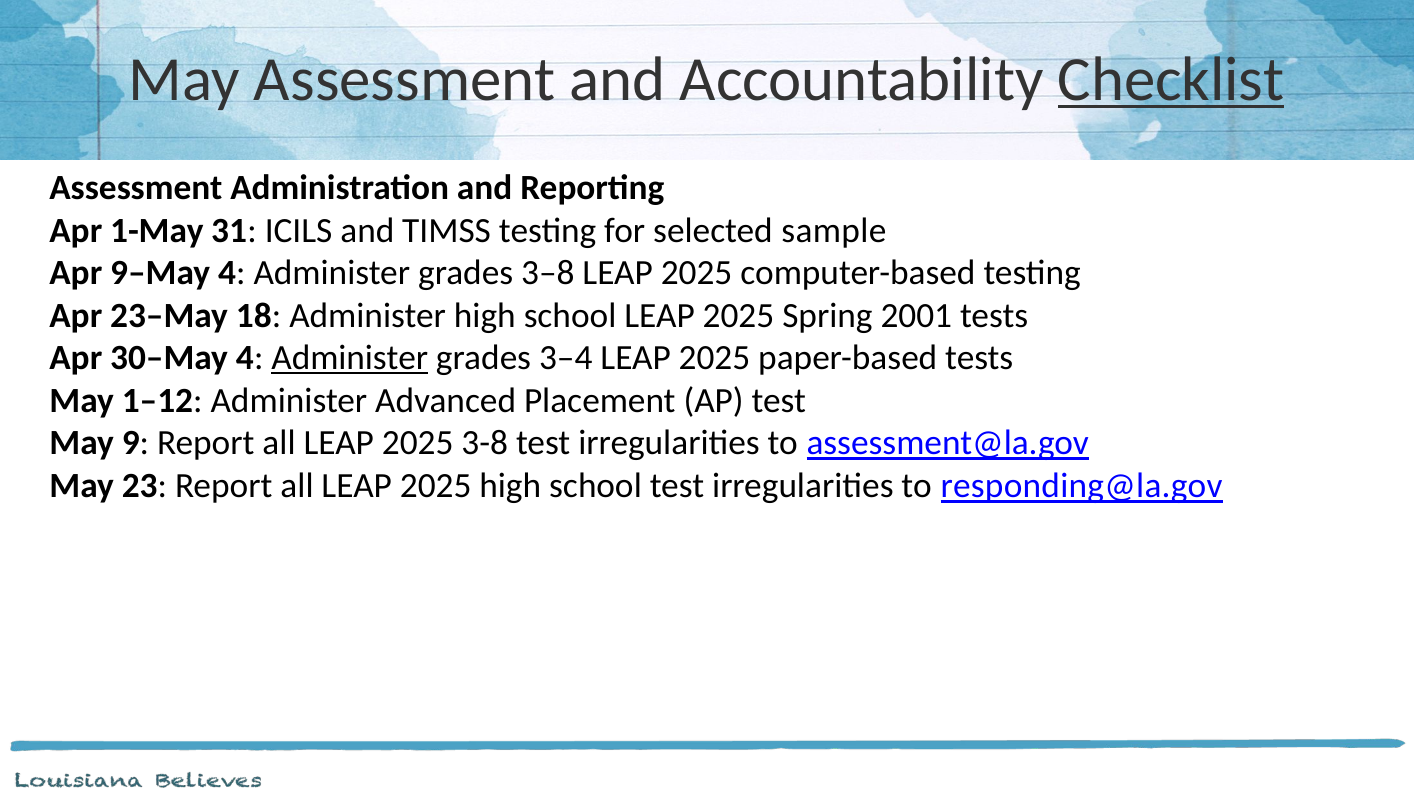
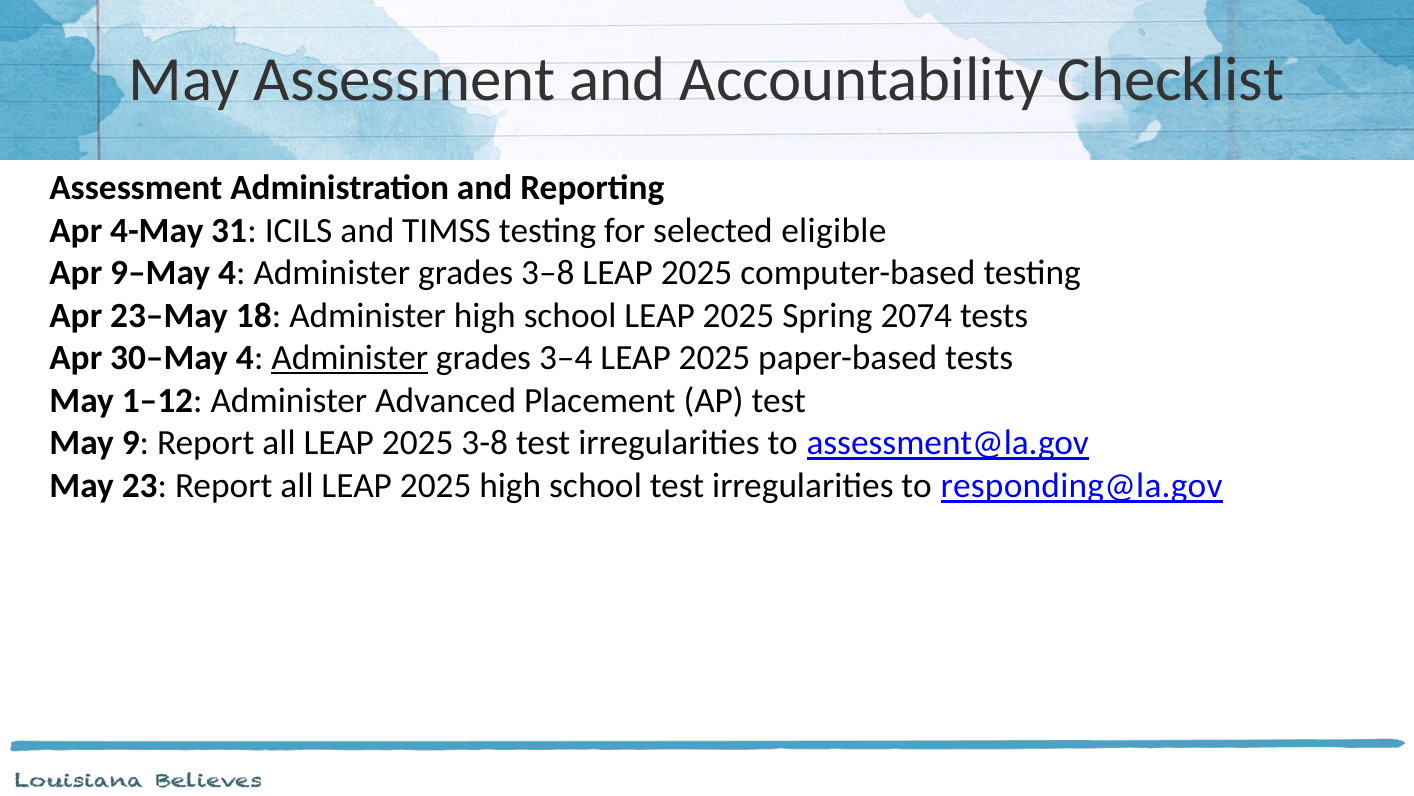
Checklist underline: present -> none (1171, 79)
1-May: 1-May -> 4-May (157, 230)
sample: sample -> eligible (834, 230)
2001: 2001 -> 2074 (916, 315)
